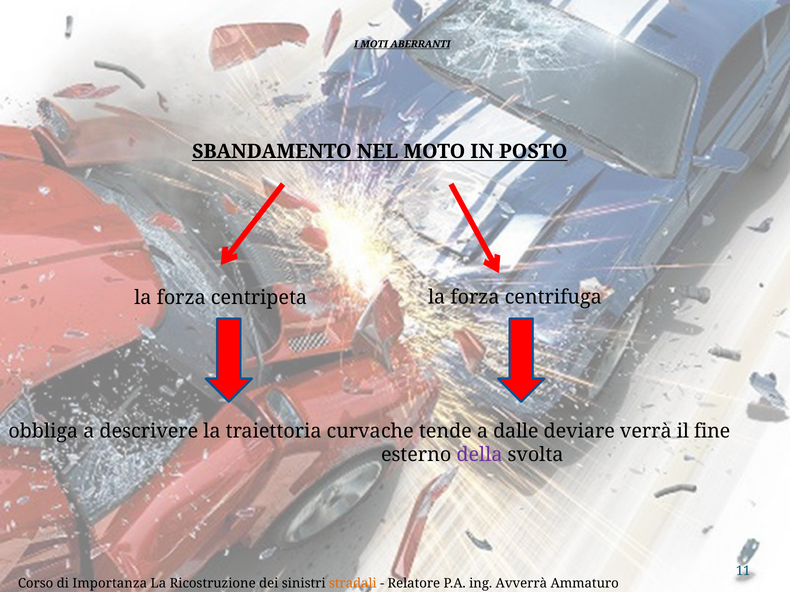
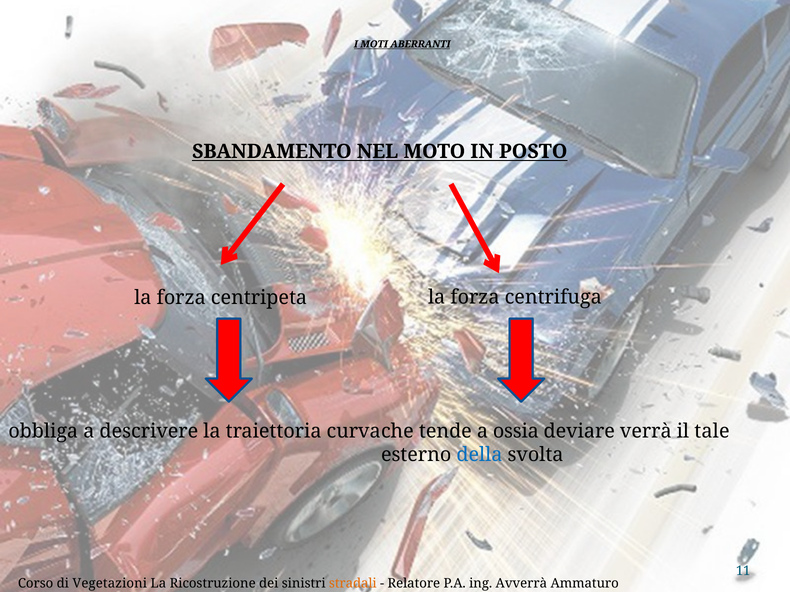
dalle: dalle -> ossia (516, 432)
fine: fine -> tale (712, 432)
della colour: purple -> blue (479, 455)
Importanza: Importanza -> Vegetazioni (110, 584)
